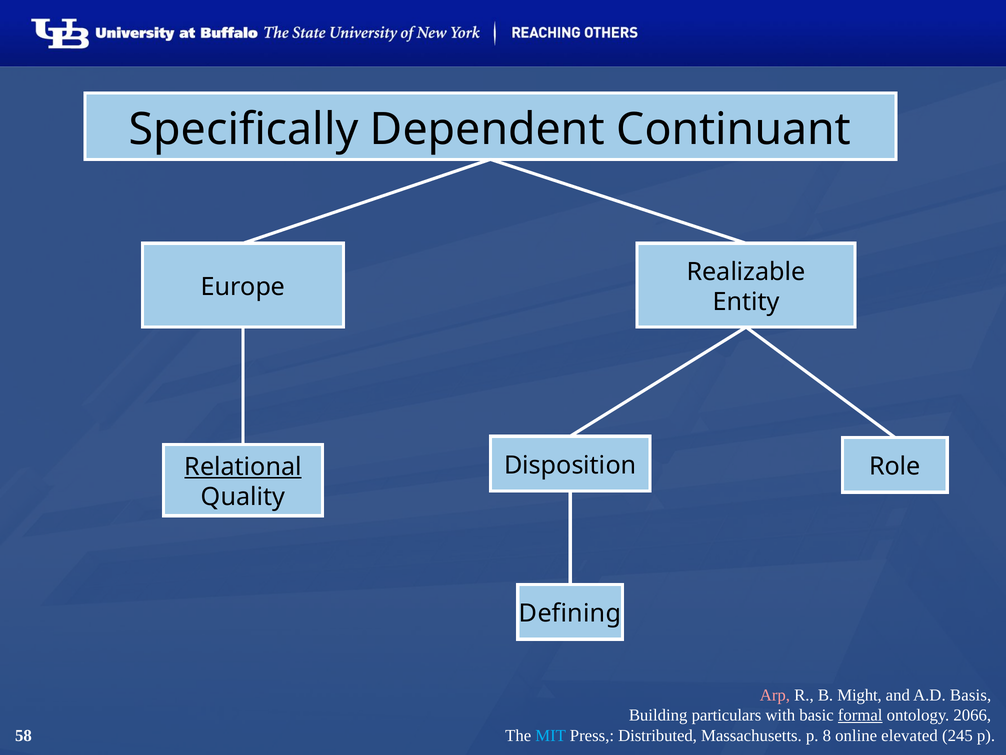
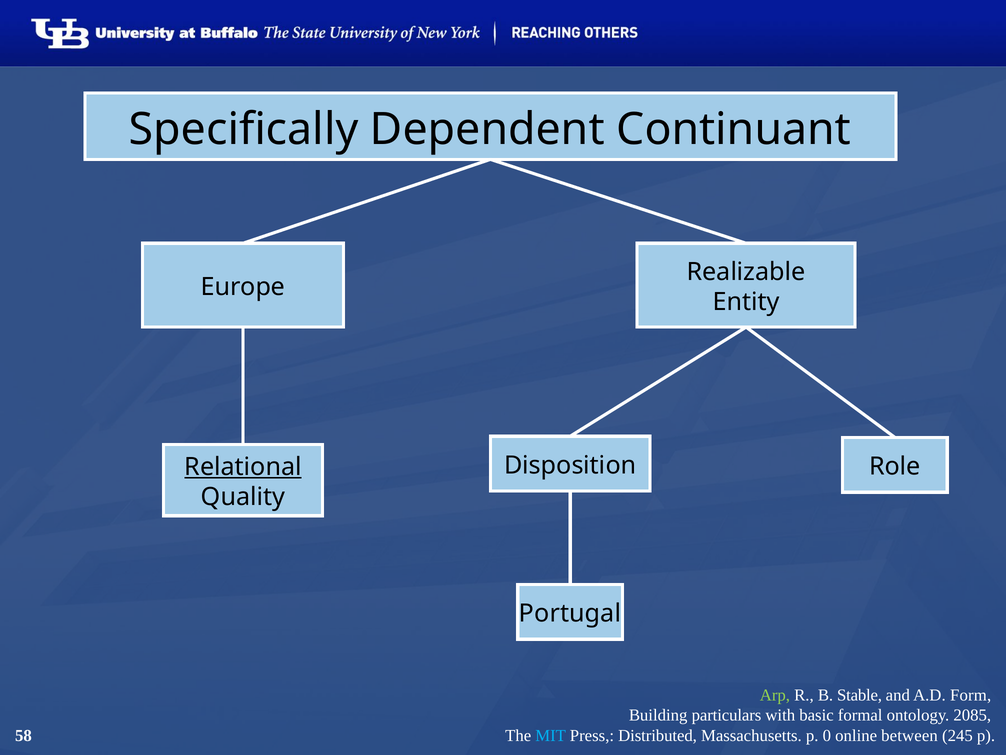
Defining: Defining -> Portugal (570, 613)
Arp colour: pink -> light green (775, 695)
Might: Might -> Stable (860, 695)
Basis: Basis -> Form (971, 695)
formal underline: present -> none (860, 715)
2066: 2066 -> 2085 (972, 715)
8: 8 -> 0 (827, 735)
elevated: elevated -> between (910, 735)
